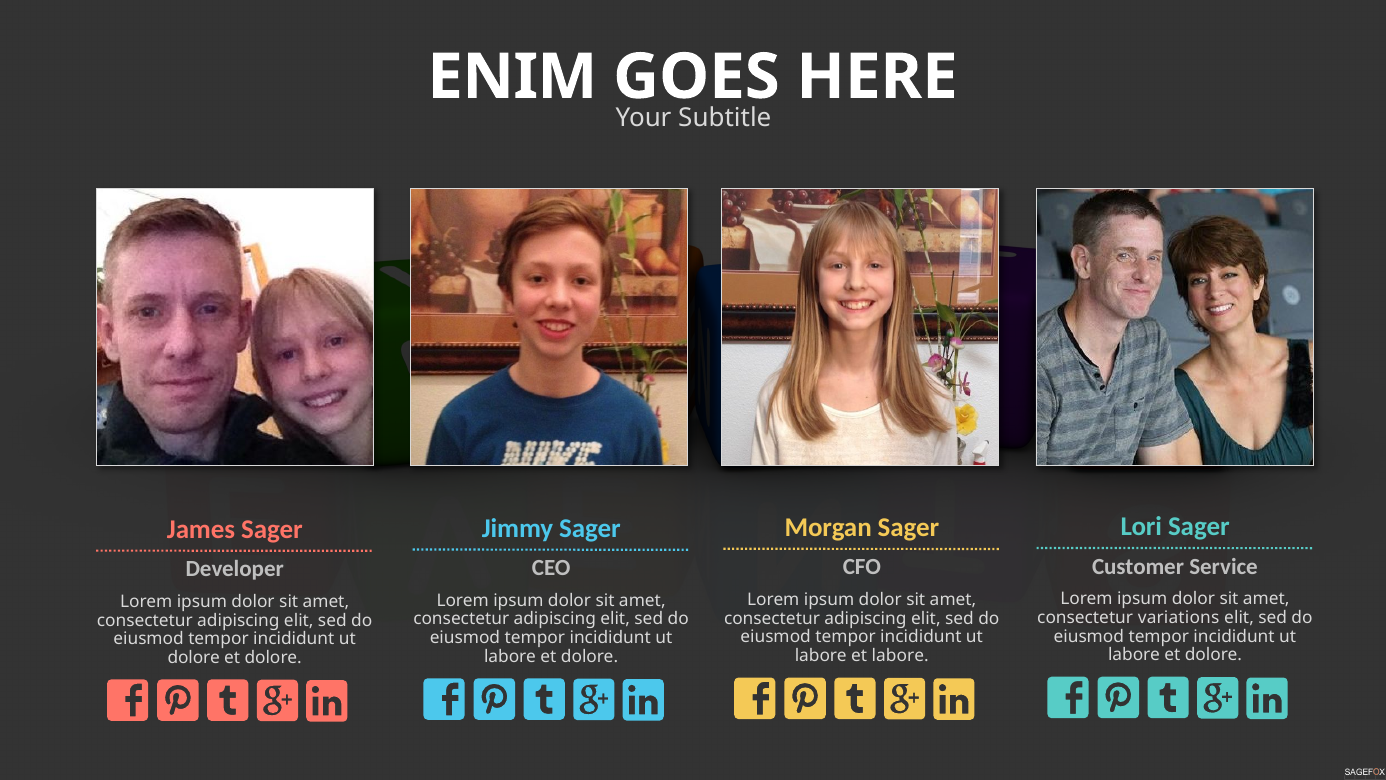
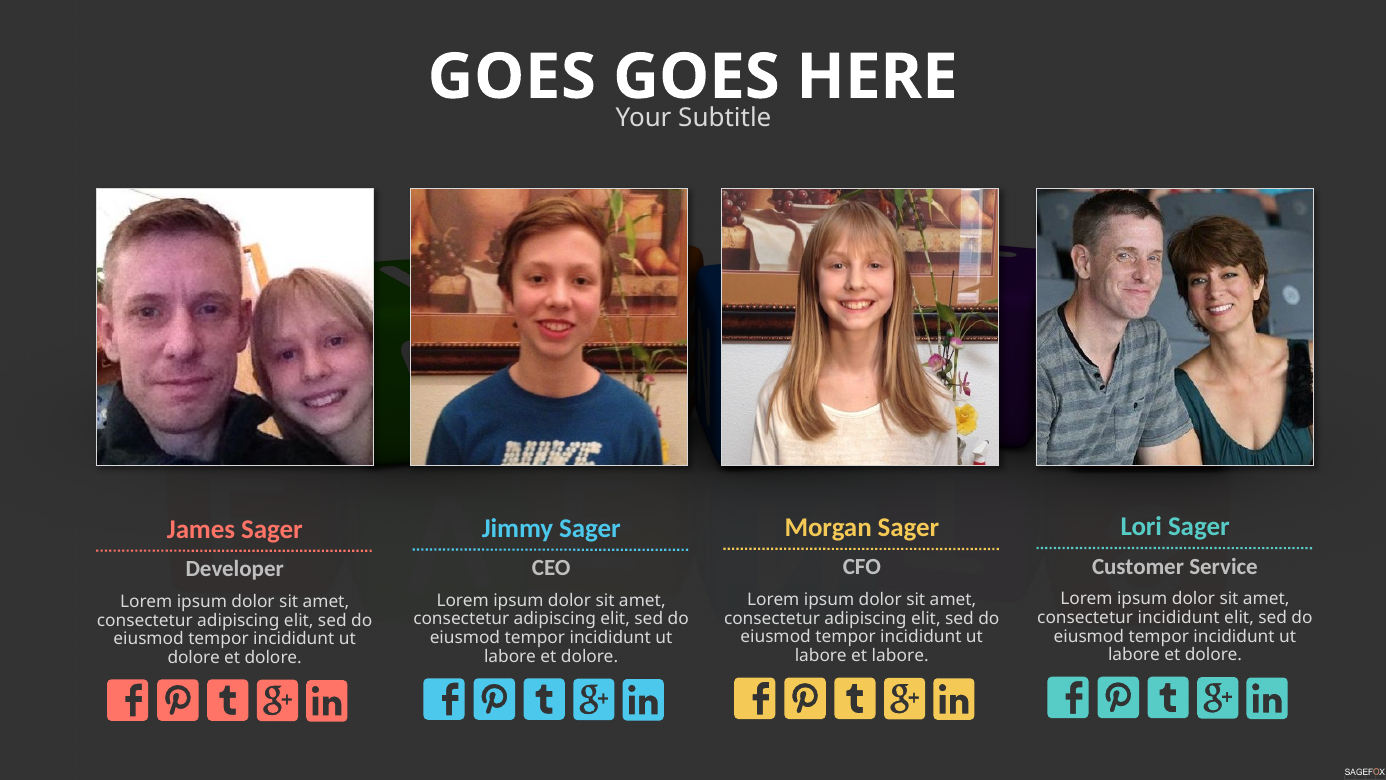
ENIM: ENIM -> GOES (512, 77)
consectetur variations: variations -> incididunt (1179, 617)
